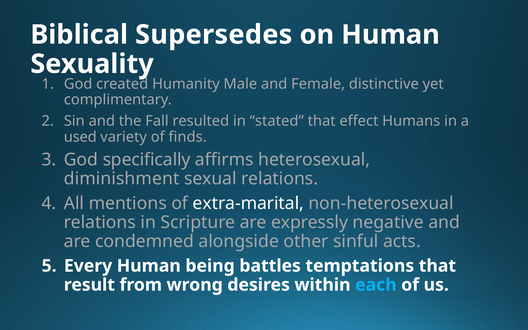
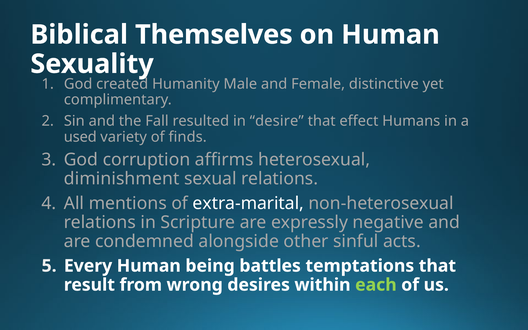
Supersedes: Supersedes -> Themselves (214, 35)
stated: stated -> desire (277, 121)
specifically: specifically -> corruption (147, 160)
each colour: light blue -> light green (376, 285)
